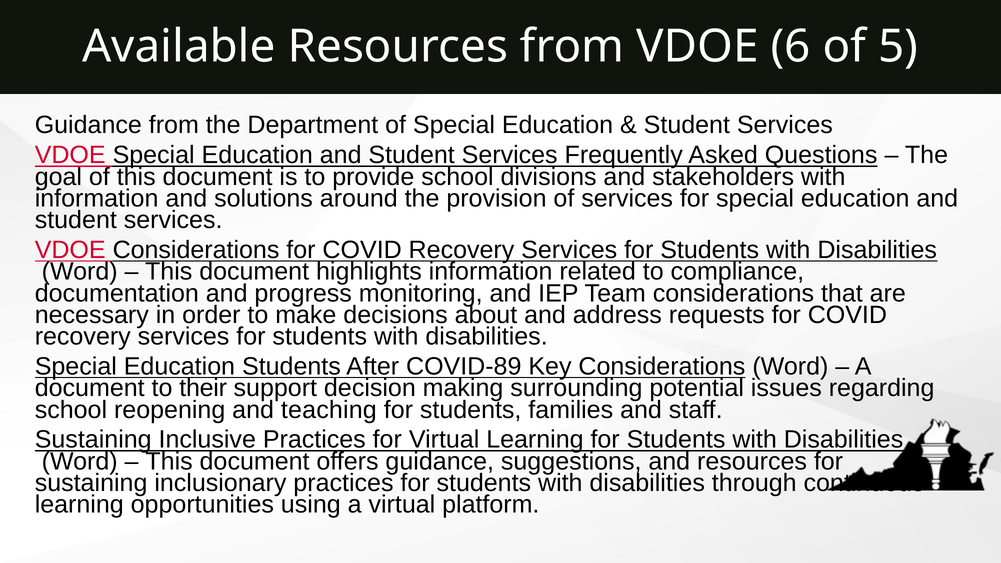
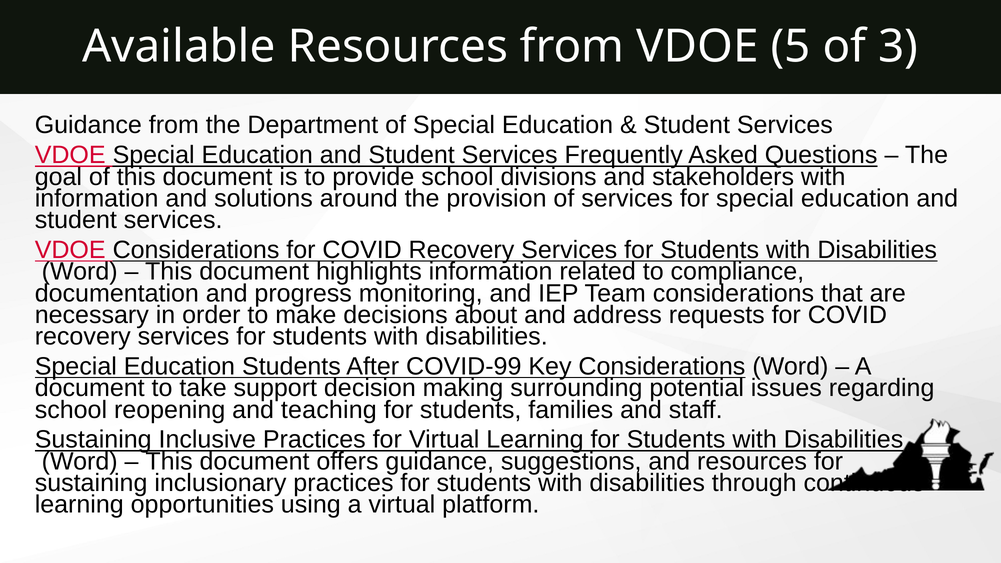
6: 6 -> 5 (791, 47)
5: 5 -> 3 (898, 47)
COVID-89: COVID-89 -> COVID-99 (464, 367)
their: their -> take (203, 388)
